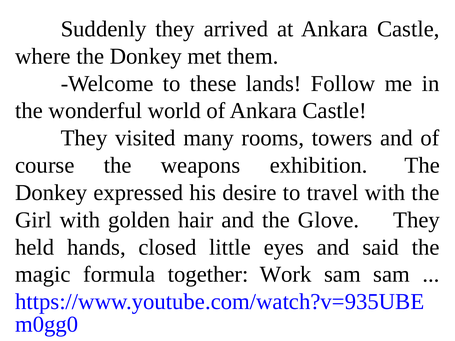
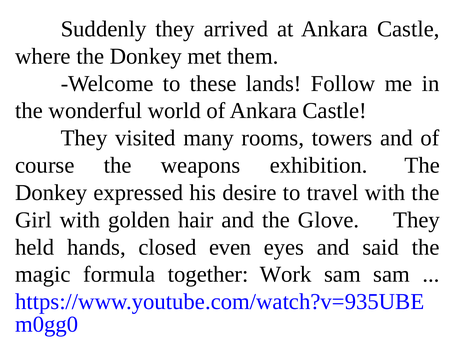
little: little -> even (230, 247)
